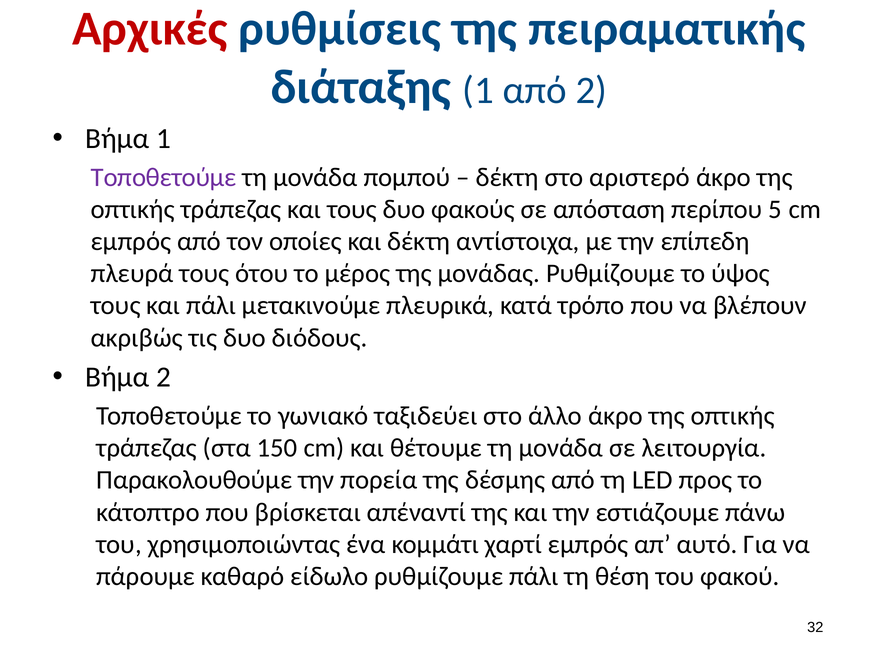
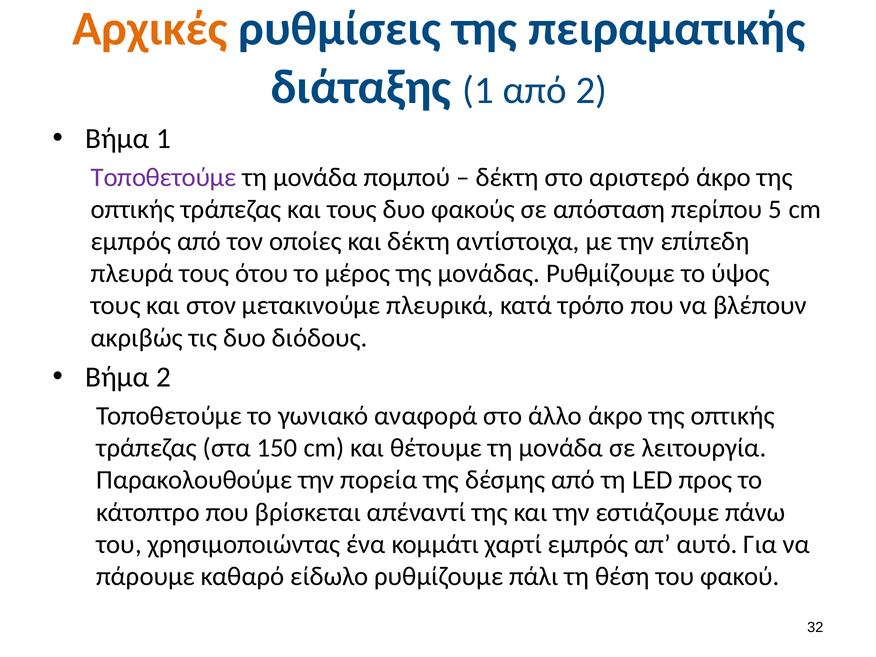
Αρχικές colour: red -> orange (150, 29)
και πάλι: πάλι -> στον (211, 306)
ταξιδεύει: ταξιδεύει -> αναφορά (426, 416)
